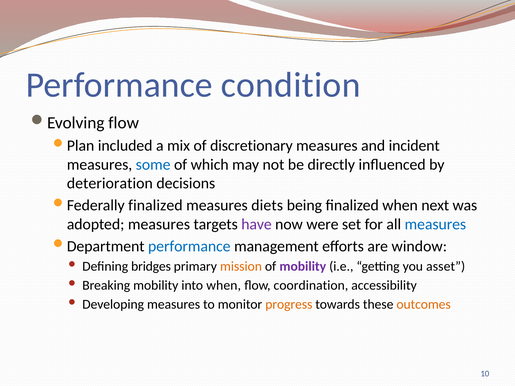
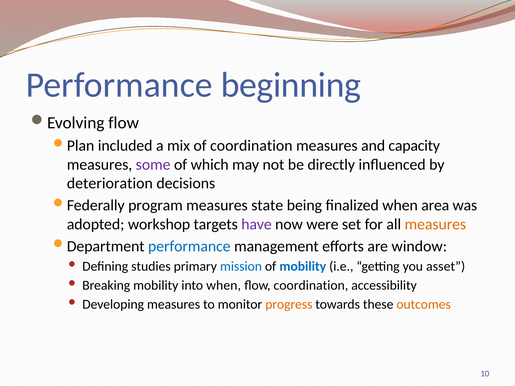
condition: condition -> beginning (291, 85)
of discretionary: discretionary -> coordination (251, 146)
incident: incident -> capacity (414, 146)
some colour: blue -> purple (153, 165)
finalized: finalized -> program (155, 206)
diets: diets -> state (267, 206)
next: next -> area (435, 206)
adopted measures: measures -> workshop (159, 224)
measures colour: blue -> orange (435, 224)
bridges: bridges -> studies (151, 267)
mission colour: orange -> blue (241, 267)
mobility colour: purple -> blue (303, 267)
